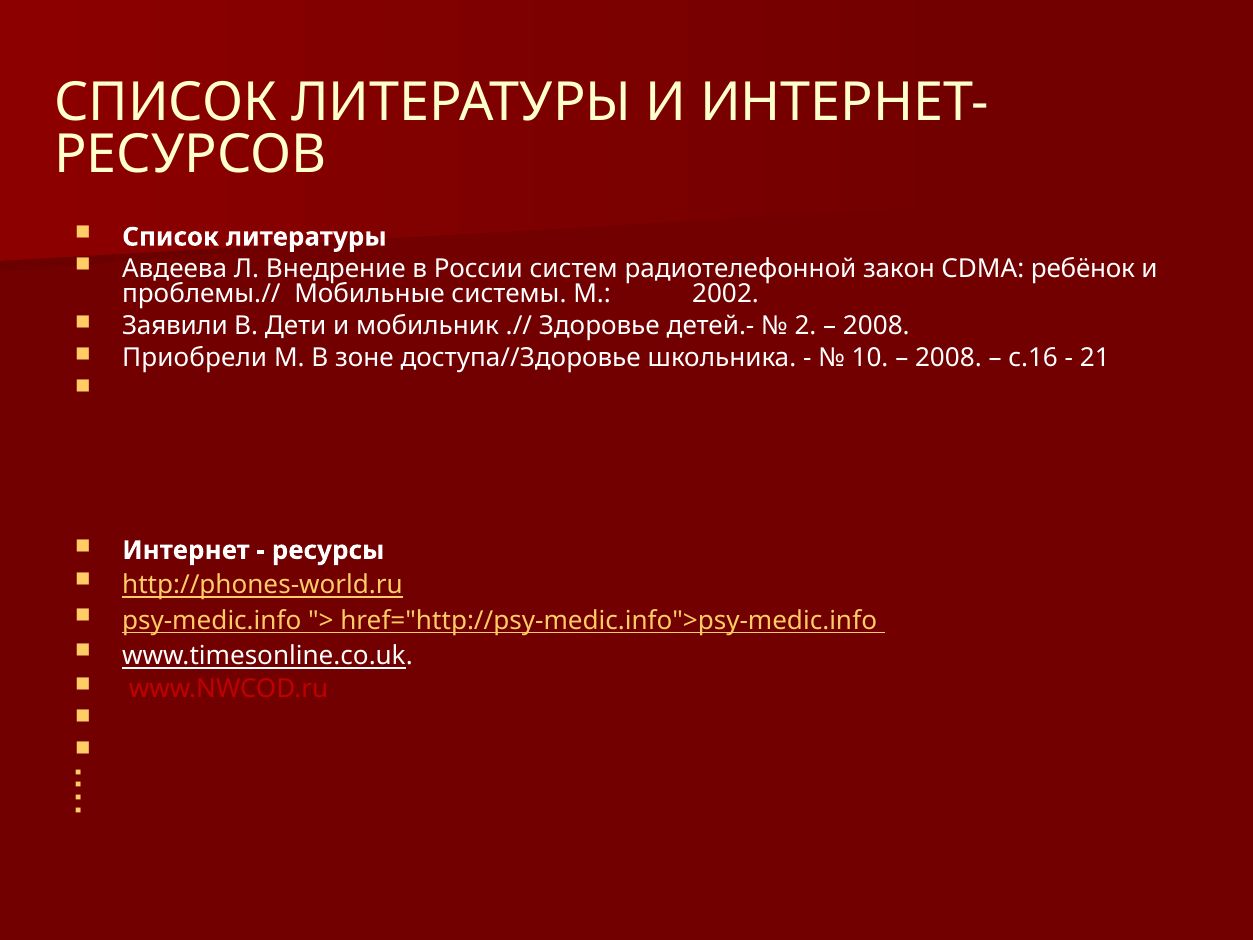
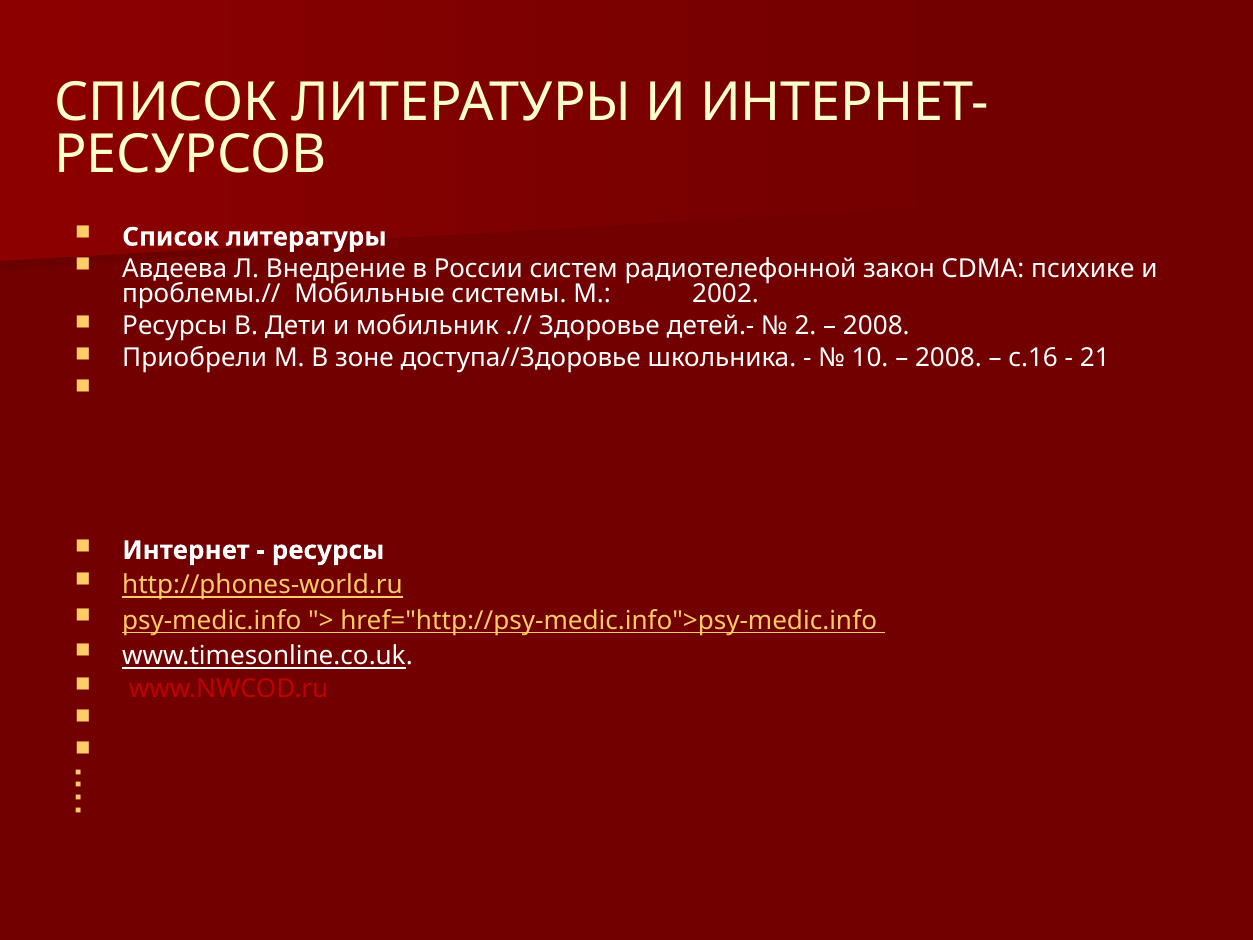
ребёнок: ребёнок -> психике (1083, 269)
Заявили: Заявили -> Ресурсы (175, 326)
